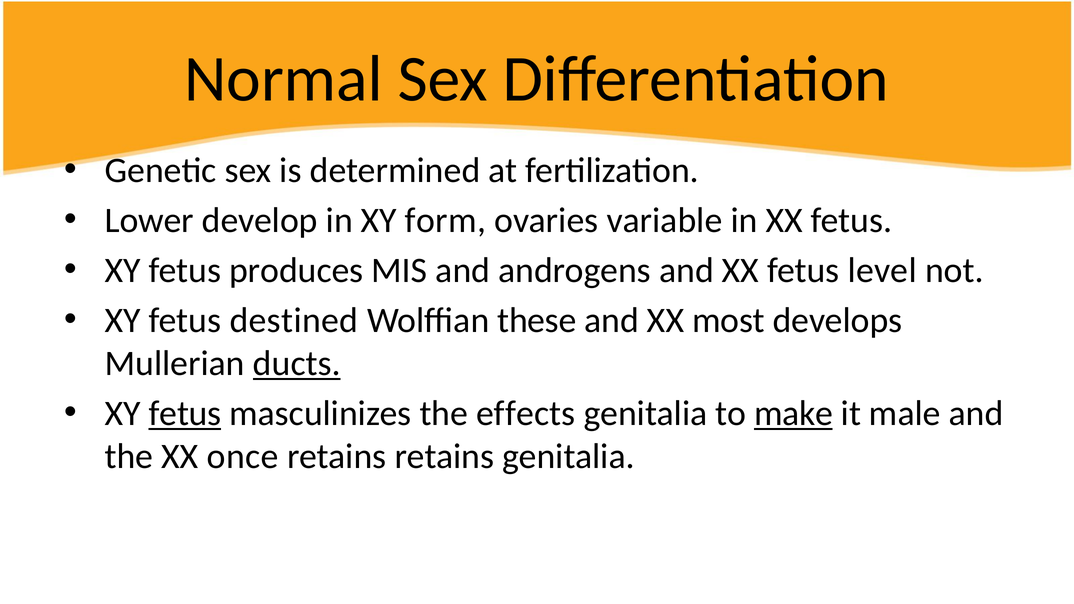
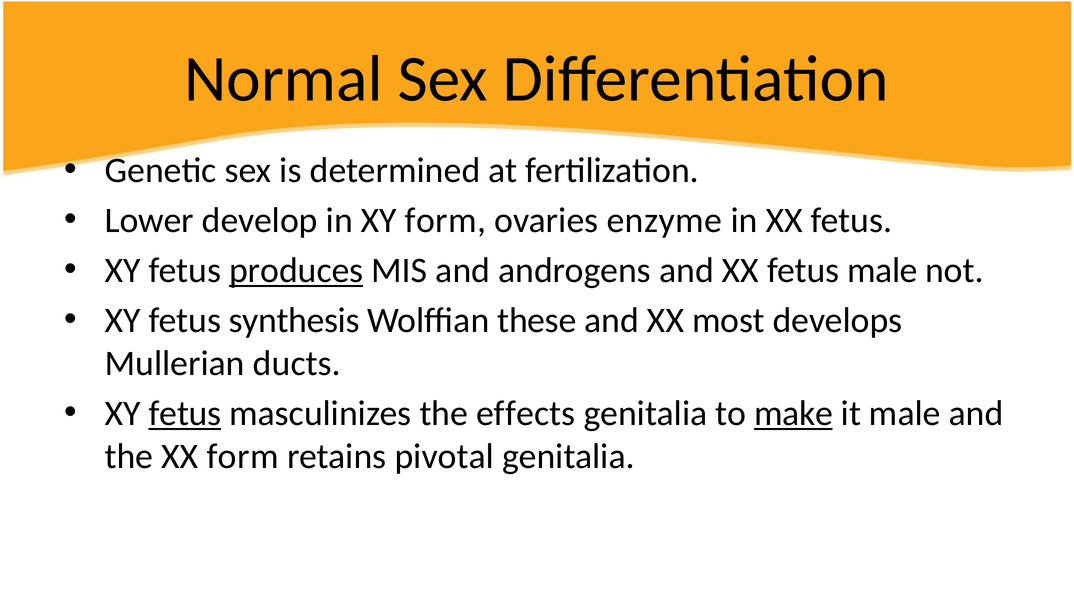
variable: variable -> enzyme (664, 220)
produces underline: none -> present (296, 271)
fetus level: level -> male (882, 271)
destined: destined -> synthesis (294, 321)
ducts underline: present -> none (297, 364)
XX once: once -> form (243, 457)
retains retains: retains -> pivotal (444, 457)
